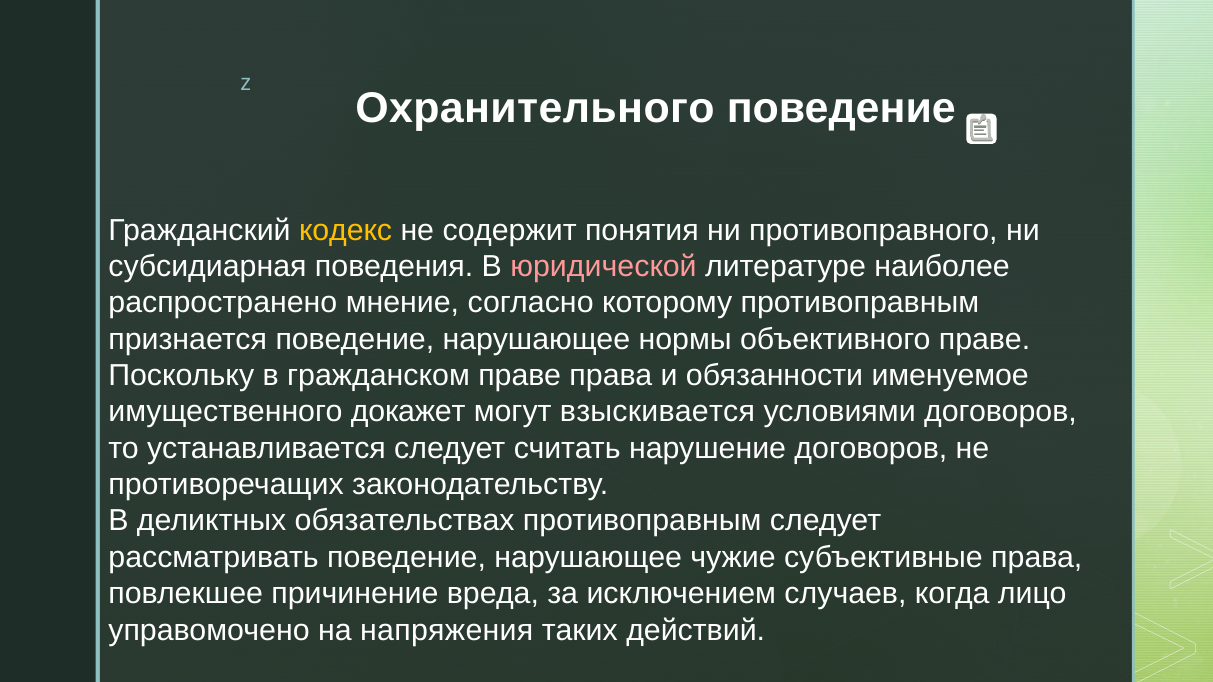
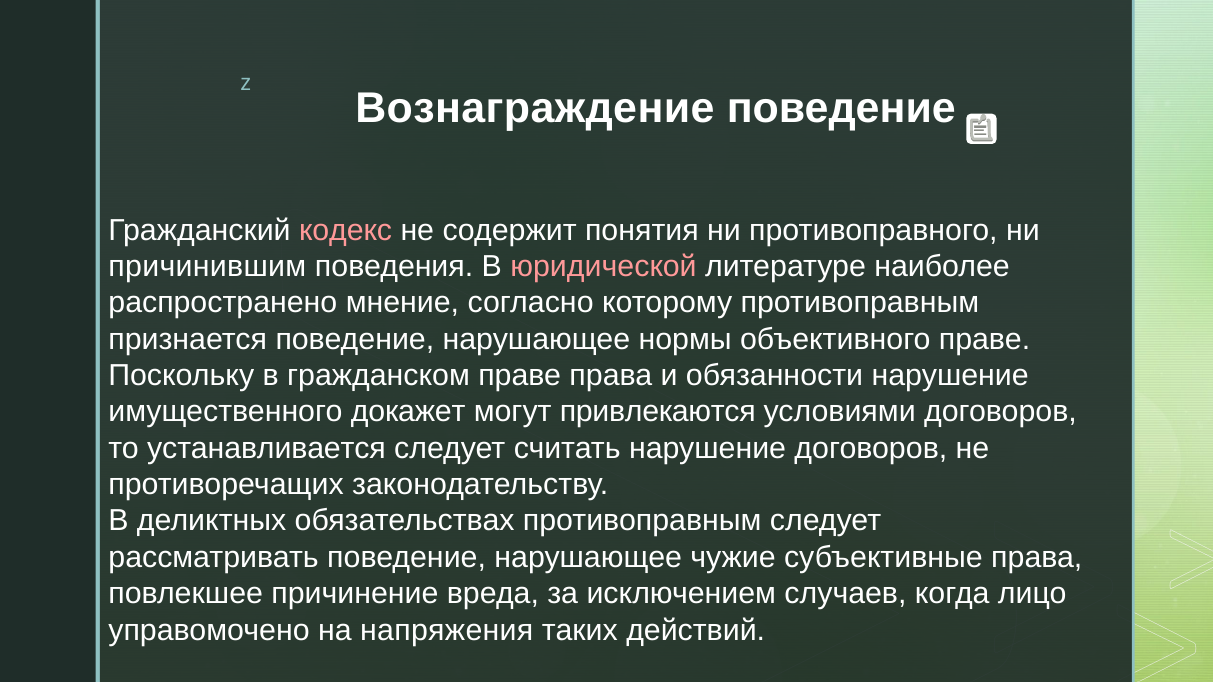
Охранительного: Охранительного -> Вознаграждение (535, 108)
кодекс colour: yellow -> pink (346, 230)
субсидиарная: субсидиарная -> причинившим (207, 266)
обязанности именуемое: именуемое -> нарушение (950, 376)
взыскивается: взыскивается -> привлекаются (658, 412)
